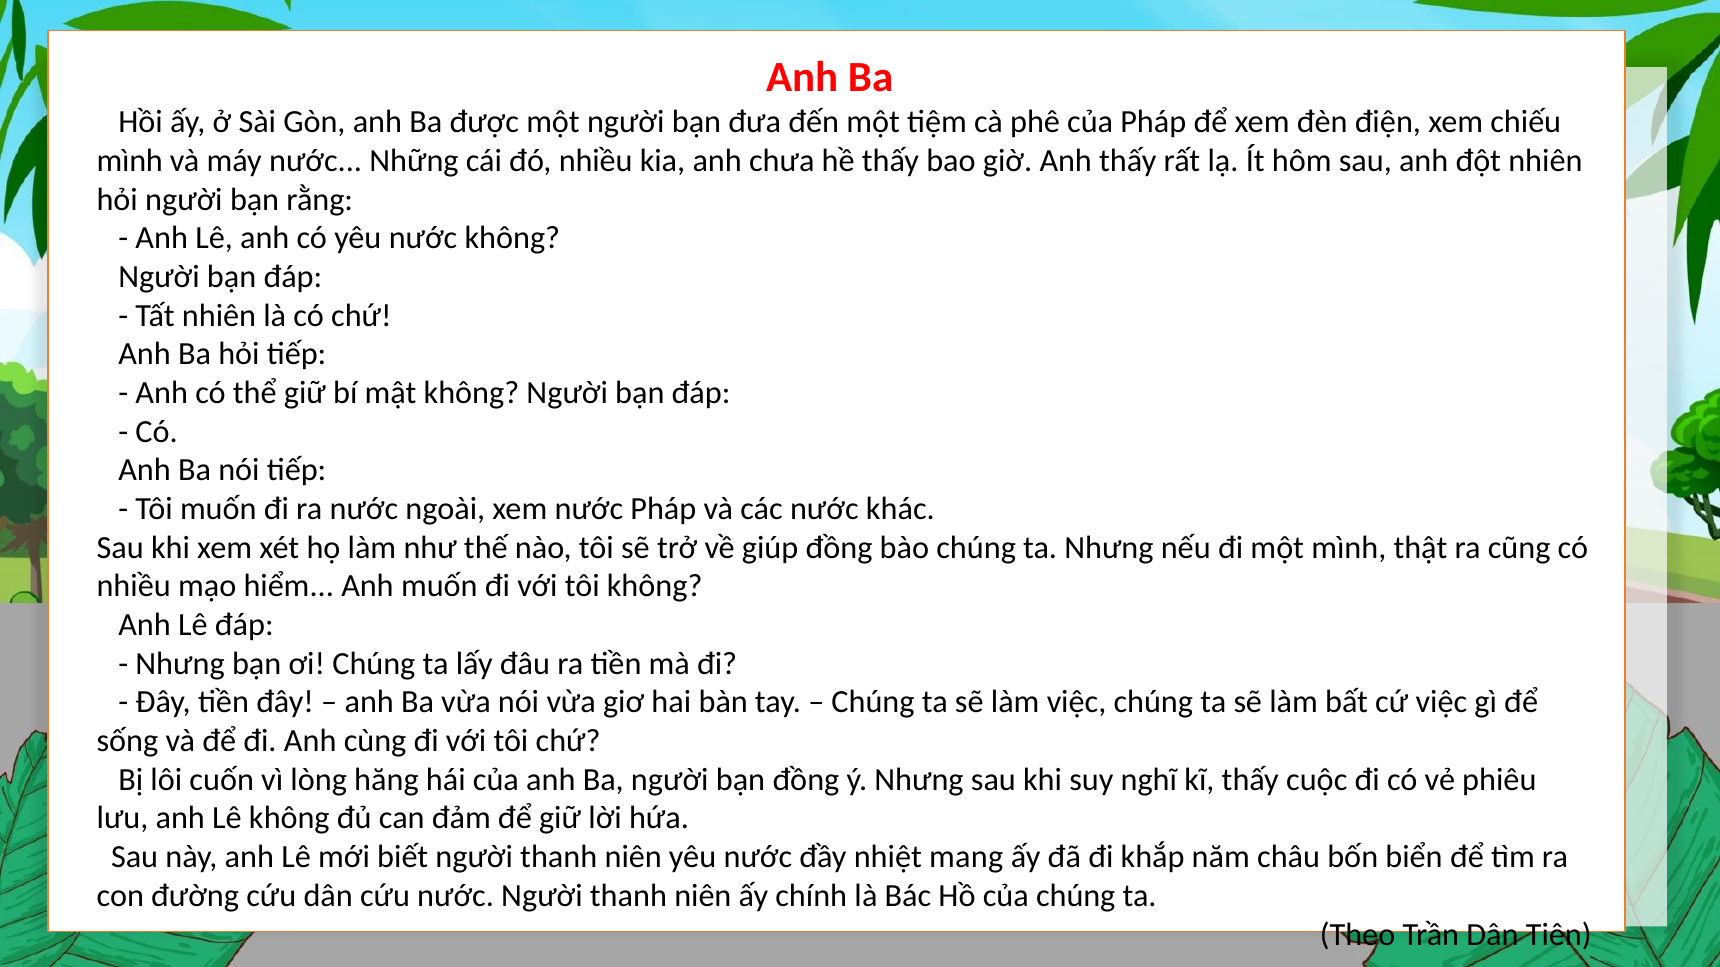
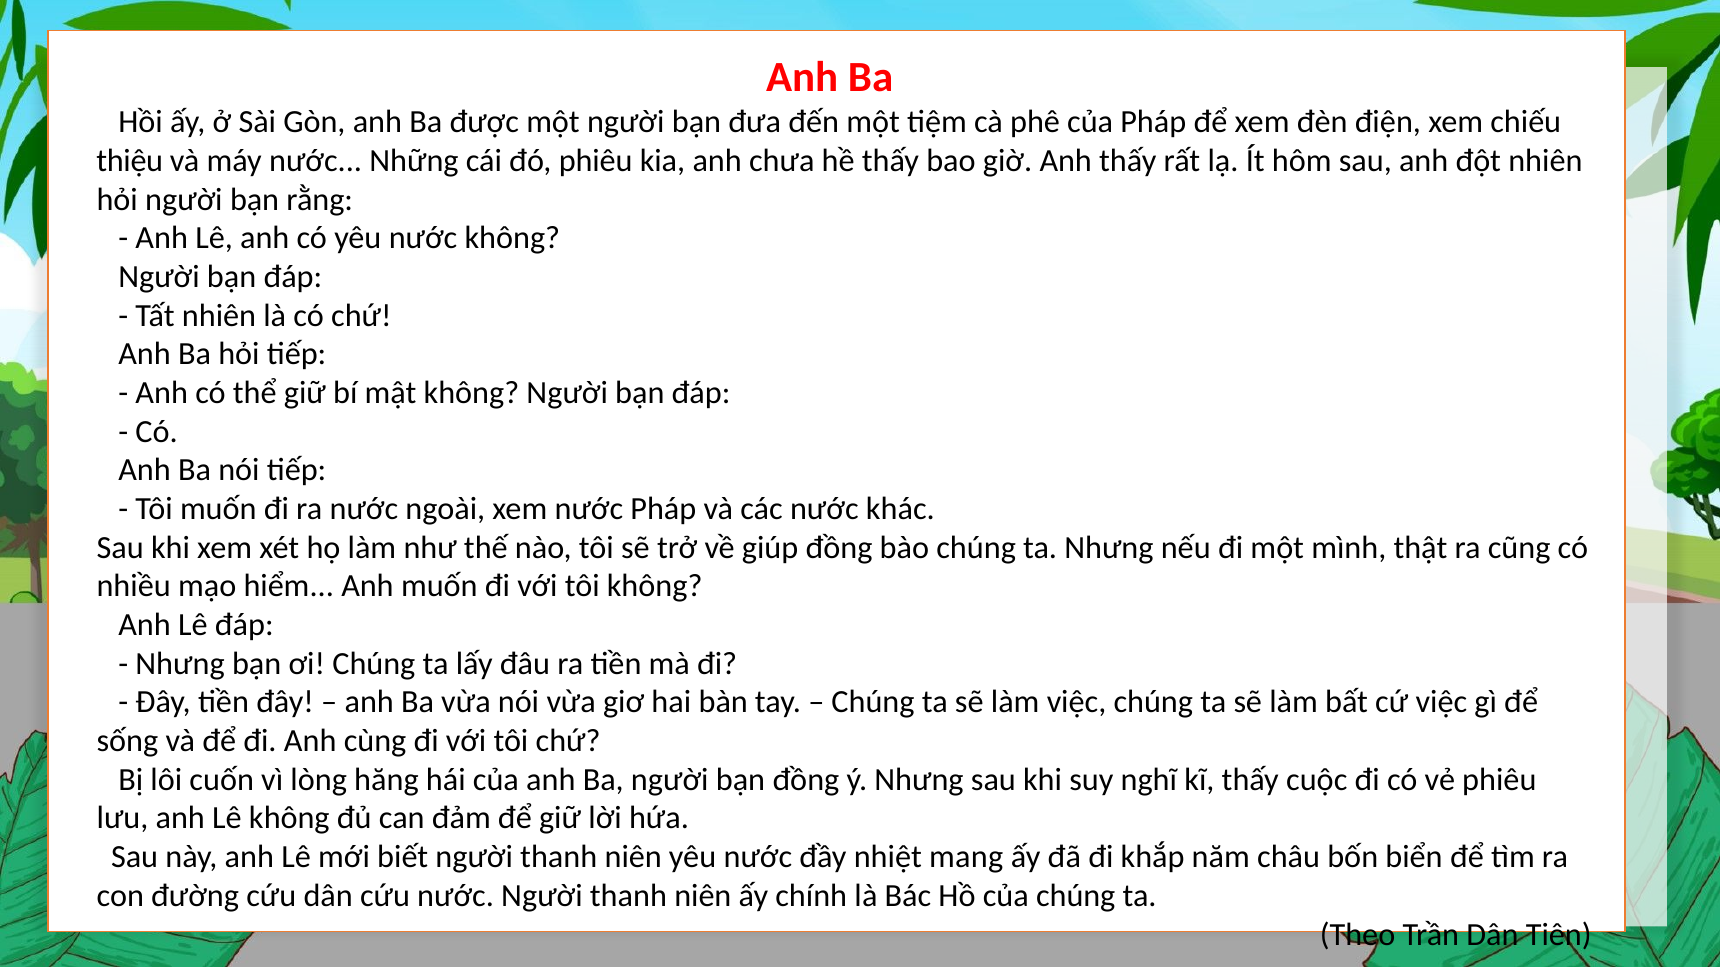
mình: mình -> thiệu (130, 161)
đó nhiều: nhiều -> phiêu (596, 161)
